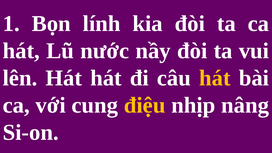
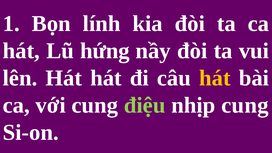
nước: nước -> hứng (105, 51)
điệu colour: yellow -> light green (145, 105)
nhịp nâng: nâng -> cung (245, 105)
